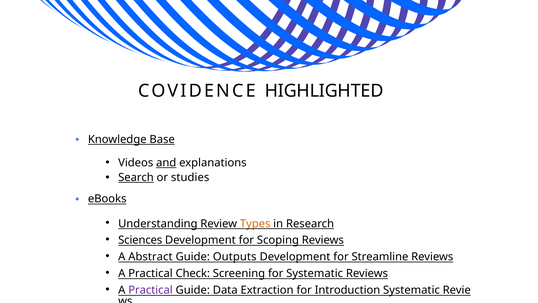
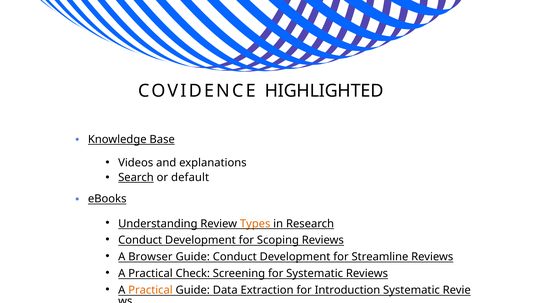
and underline: present -> none (166, 162)
studies: studies -> default (190, 177)
Sciences: Sciences -> Conduct (140, 240)
Abstract: Abstract -> Browser (150, 257)
Guide Outputs: Outputs -> Conduct (235, 257)
Practical colour: purple -> orange (150, 290)
